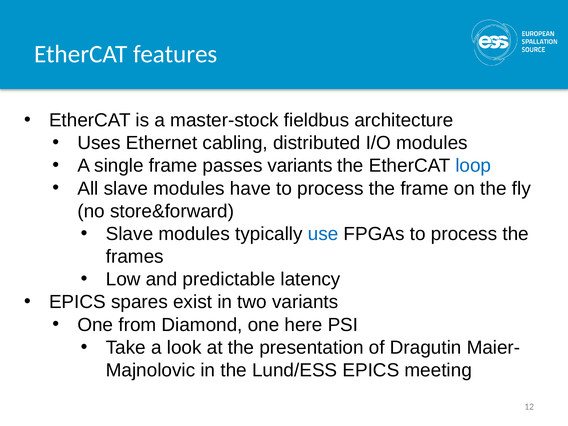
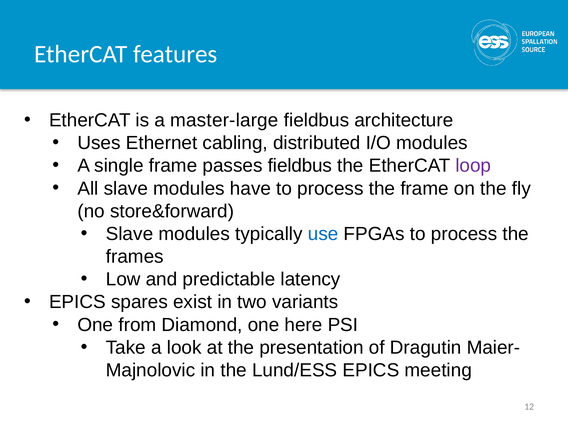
master-stock: master-stock -> master-large (224, 120)
passes variants: variants -> fieldbus (300, 166)
loop colour: blue -> purple (473, 166)
